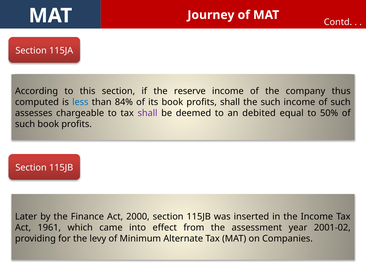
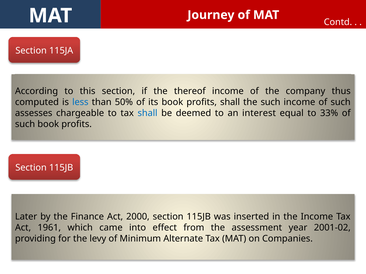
reserve: reserve -> thereof (190, 91)
84%: 84% -> 50% (124, 102)
shall colour: purple -> blue (148, 113)
debited: debited -> interest (259, 113)
50%: 50% -> 33% (329, 113)
